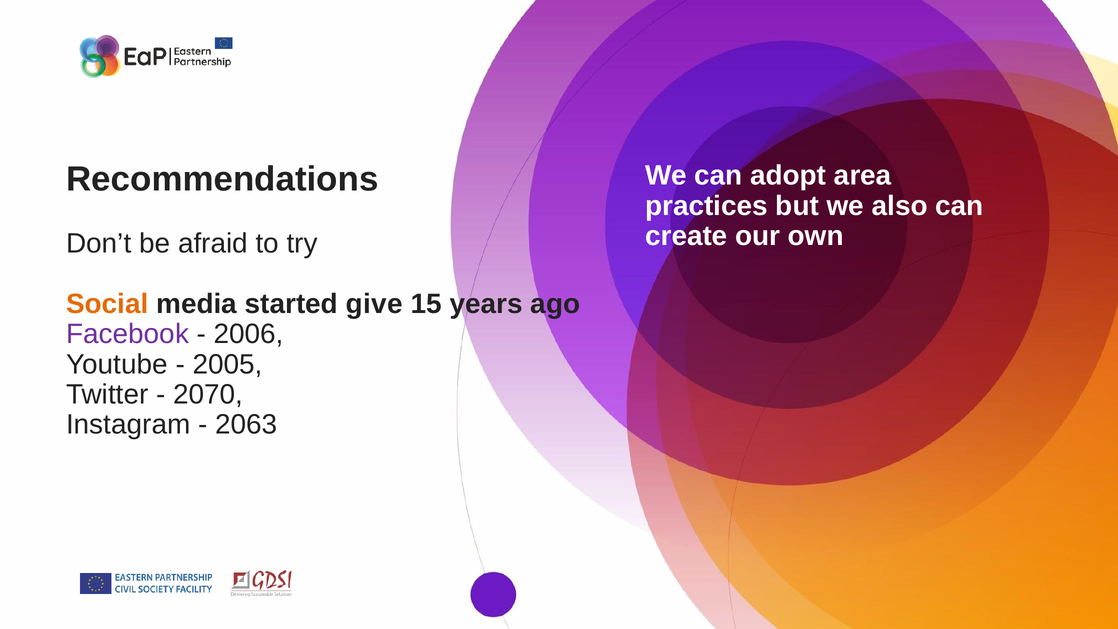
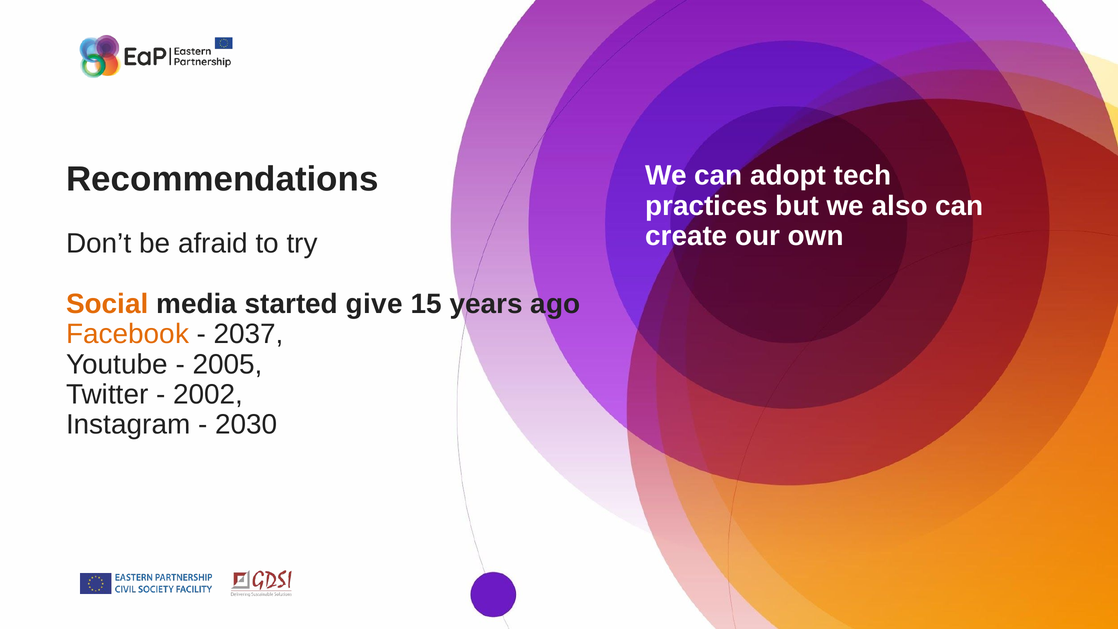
area: area -> tech (863, 176)
Facebook colour: purple -> orange (128, 334)
2006: 2006 -> 2037 (249, 334)
2070: 2070 -> 2002 (208, 394)
2063: 2063 -> 2030 (246, 425)
